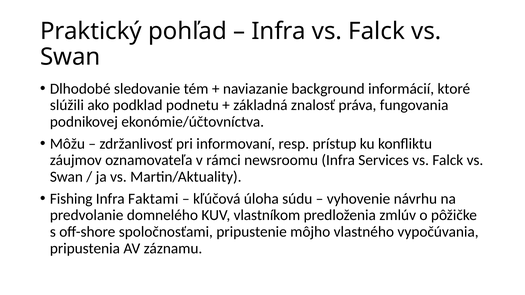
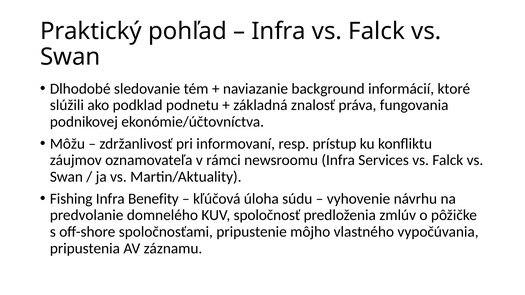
Faktami: Faktami -> Benefity (153, 199)
vlastníkom: vlastníkom -> spoločnosť (267, 215)
